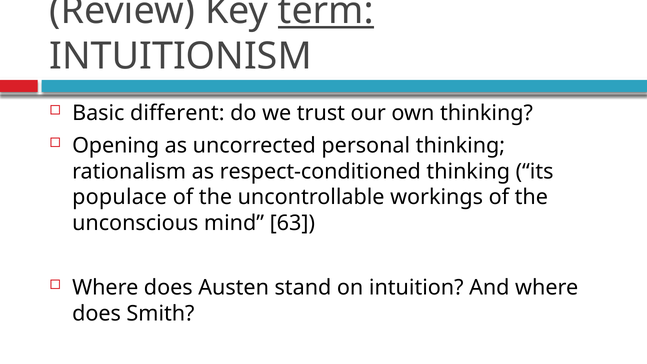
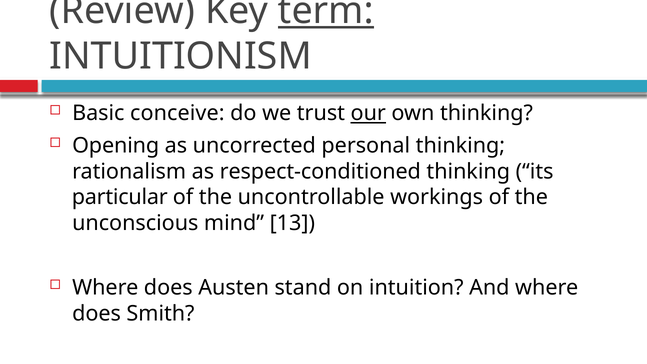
different: different -> conceive (177, 113)
our underline: none -> present (368, 113)
populace: populace -> particular (120, 197)
63: 63 -> 13 (292, 223)
